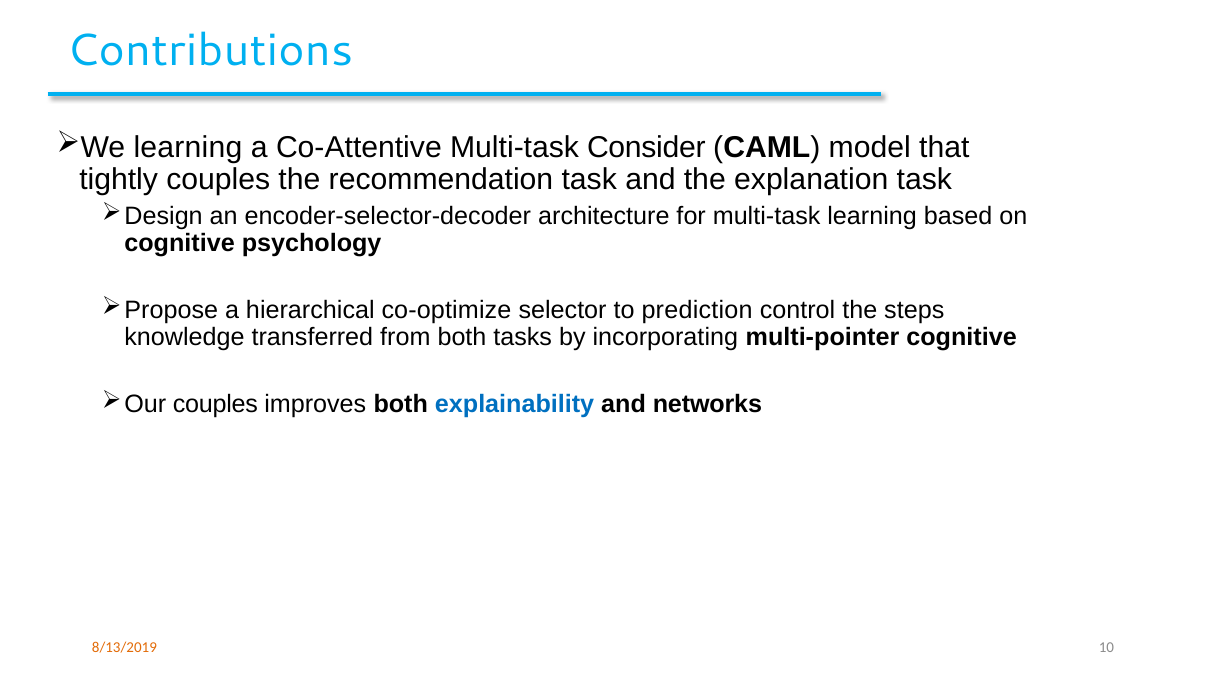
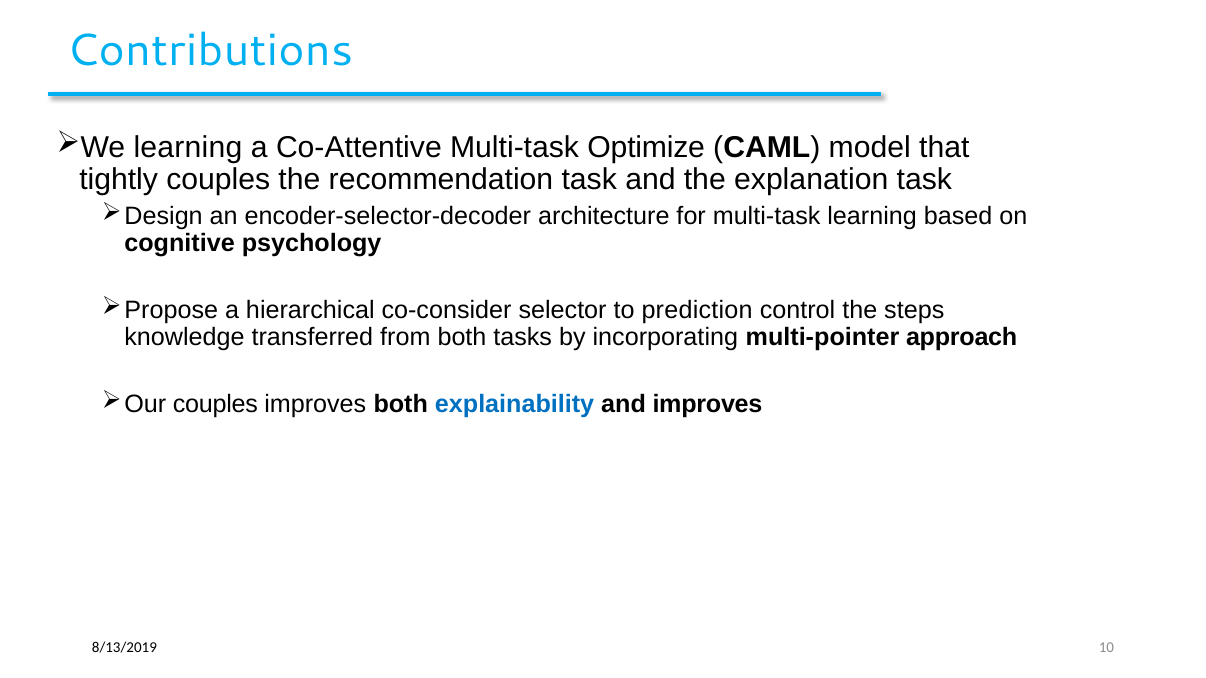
Consider: Consider -> Optimize (646, 148)
co-optimize: co-optimize -> co-consider (447, 310)
multi-pointer cognitive: cognitive -> approach (962, 337)
and networks: networks -> improves (707, 404)
8/13/2019 colour: orange -> black (124, 648)
